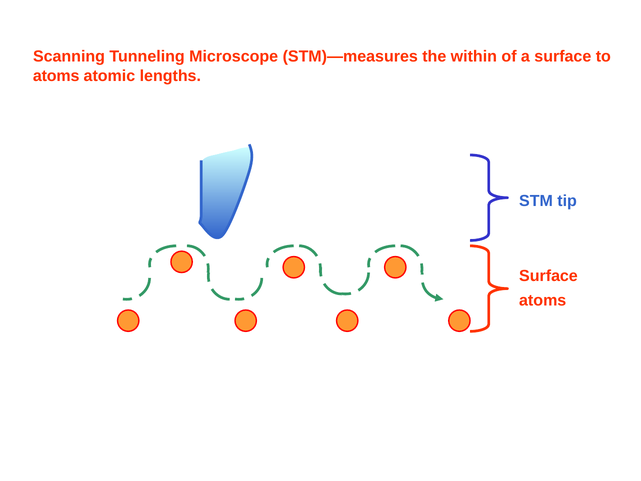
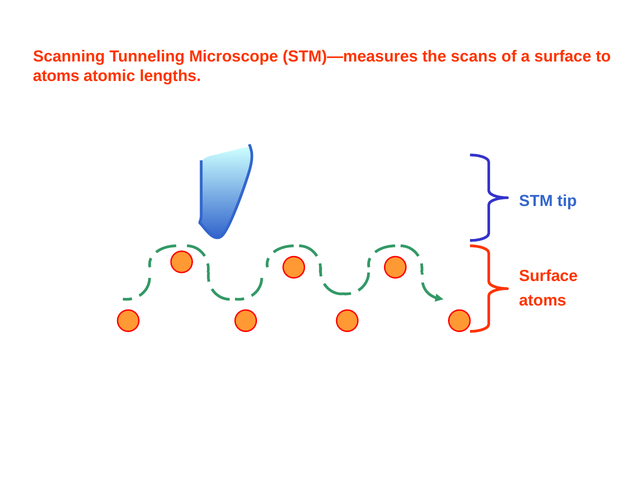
within: within -> scans (474, 57)
